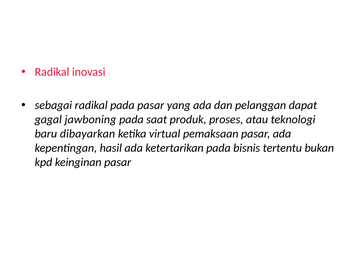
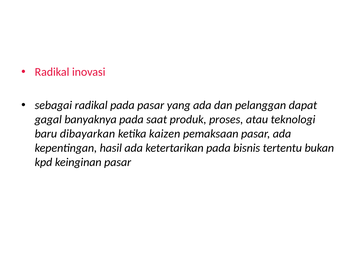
jawboning: jawboning -> banyaknya (91, 119)
virtual: virtual -> kaizen (165, 134)
